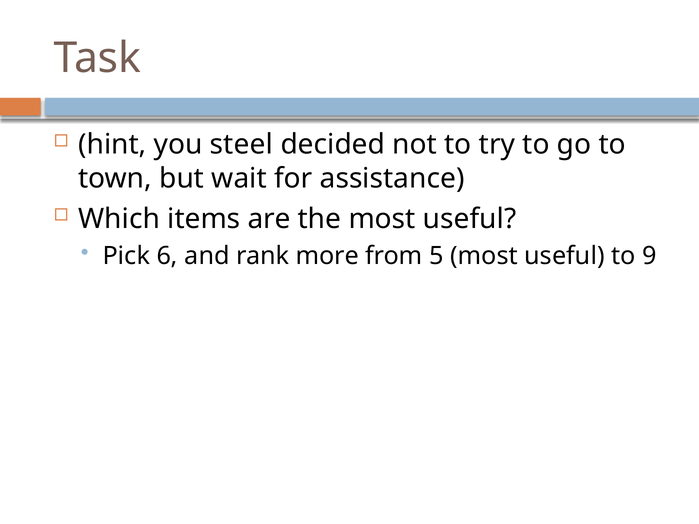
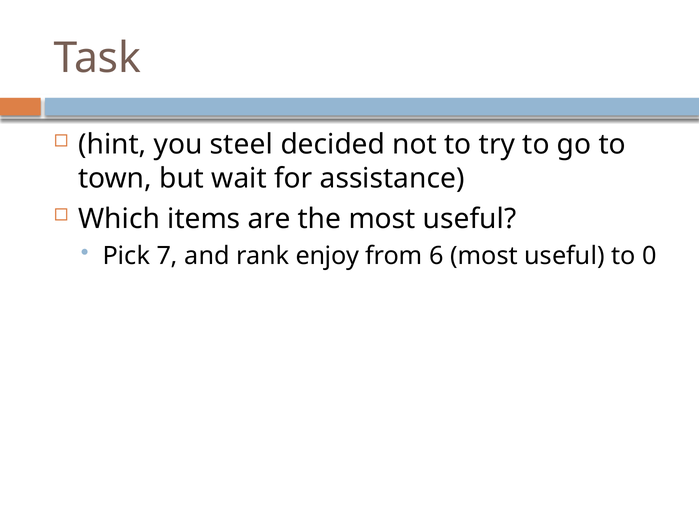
6: 6 -> 7 (167, 256)
more: more -> enjoy (327, 256)
5: 5 -> 6 (436, 256)
9: 9 -> 0 (649, 256)
